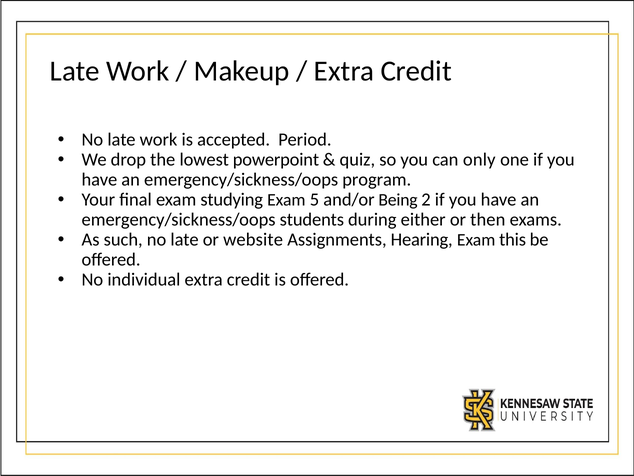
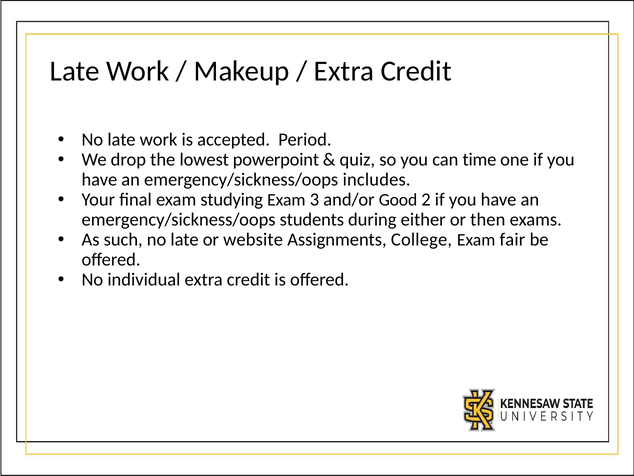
only: only -> time (479, 160)
program: program -> includes (377, 180)
5: 5 -> 3 (314, 200)
Being: Being -> Good (398, 200)
Hearing: Hearing -> College (422, 239)
this: this -> fair (512, 239)
